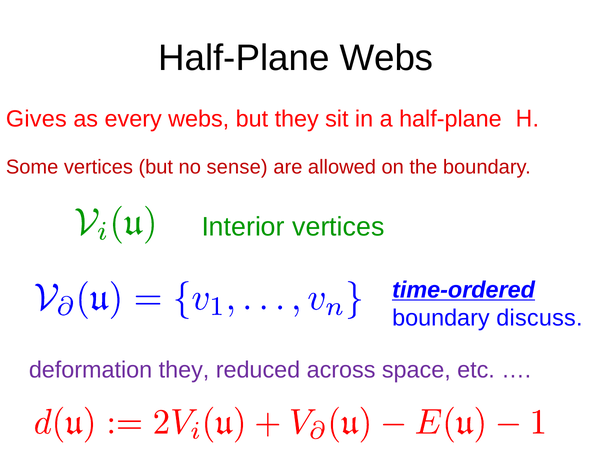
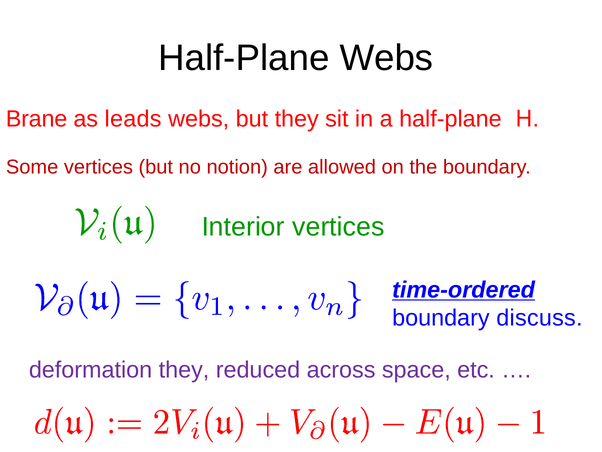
Gives: Gives -> Brane (37, 119)
every: every -> leads (133, 119)
sense: sense -> notion (237, 167)
